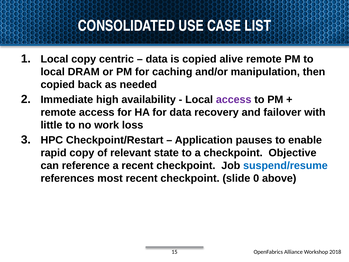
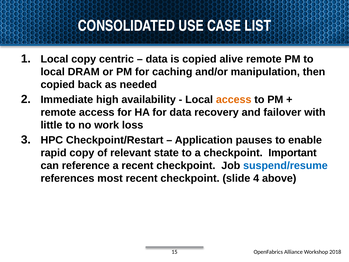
access colour: purple -> orange (234, 99)
Objective: Objective -> Important (293, 153)
0: 0 -> 4 (256, 178)
